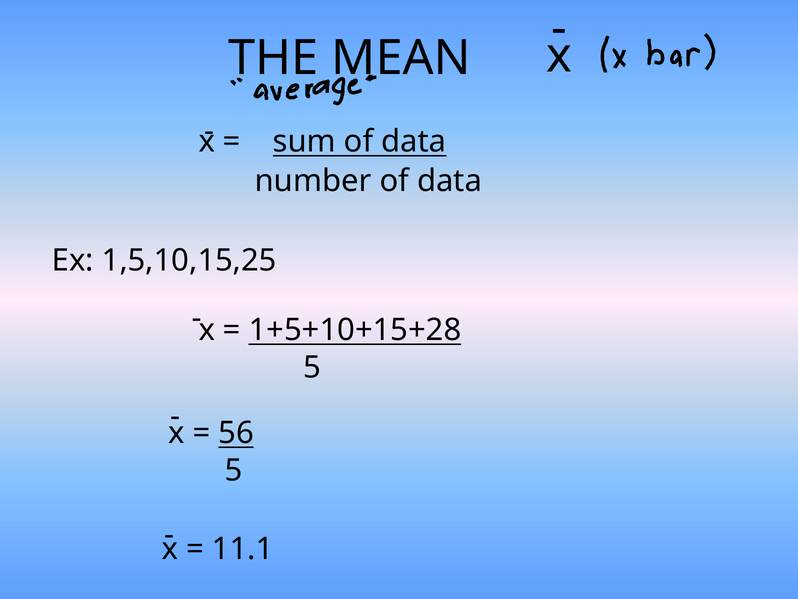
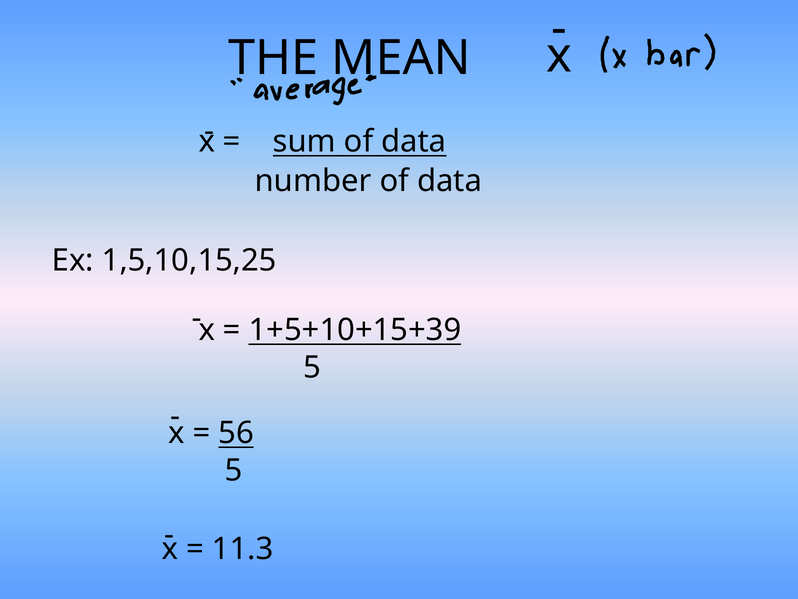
1+5+10+15+28: 1+5+10+15+28 -> 1+5+10+15+39 (355, 330)
11.1: 11.1 -> 11.3 (243, 549)
